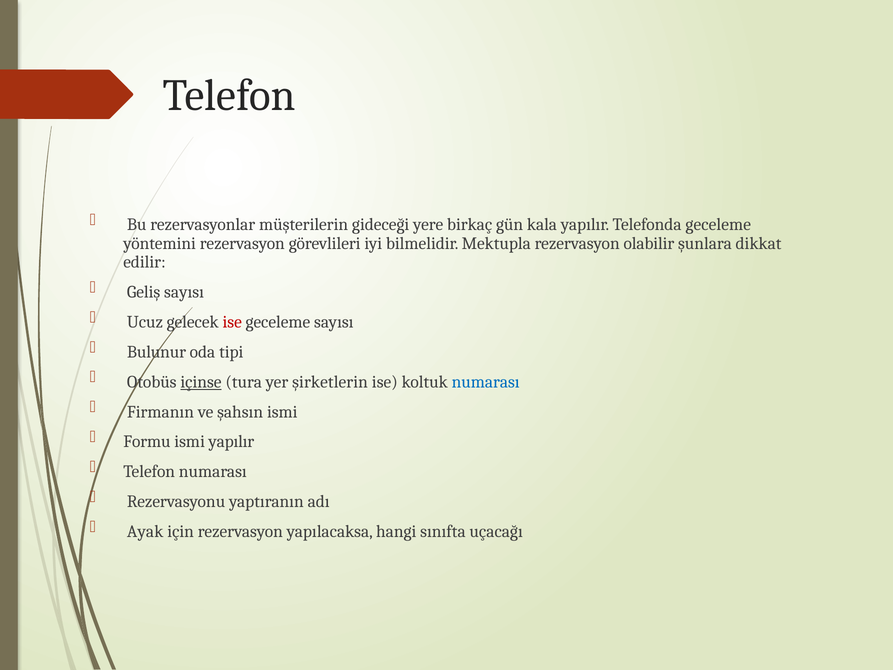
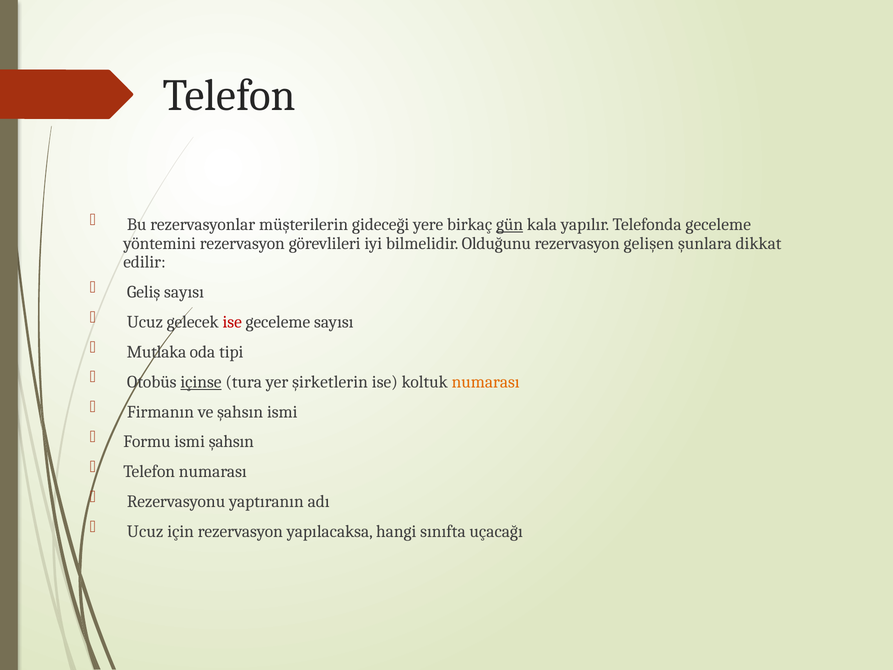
gün underline: none -> present (510, 224)
Mektupla: Mektupla -> Olduğunu (496, 243)
olabilir: olabilir -> gelişen (649, 243)
Bulunur: Bulunur -> Mutlaka (157, 352)
numarası colour: blue -> orange (486, 382)
ismi yapılır: yapılır -> şahsın (231, 442)
Ayak: Ayak -> Ucuz (145, 531)
